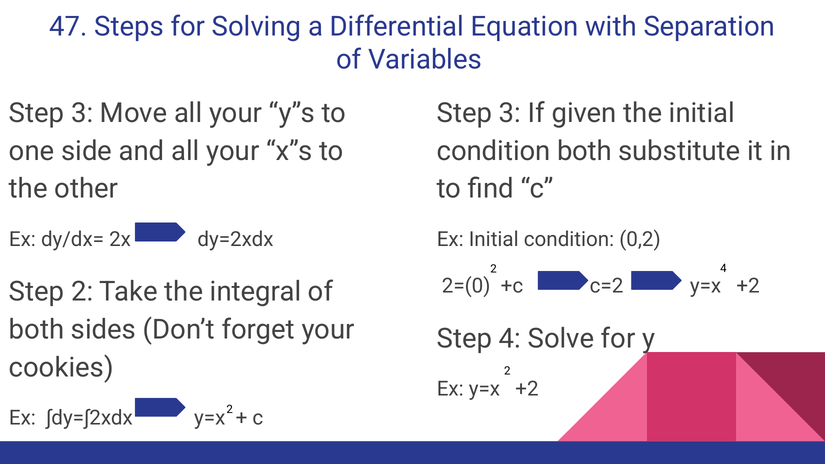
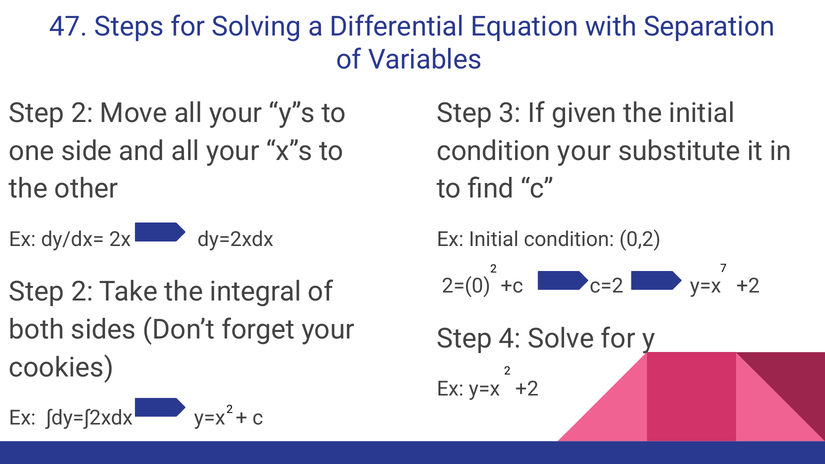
3: 3 -> 2 (82, 113)
condition both: both -> your (584, 151)
2 4: 4 -> 7 (723, 269)
